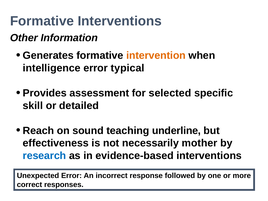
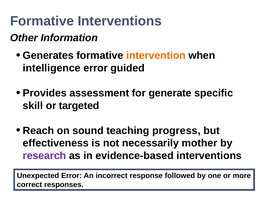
typical: typical -> guided (128, 68)
selected: selected -> generate (170, 93)
detailed: detailed -> targeted (79, 106)
underline: underline -> progress (176, 131)
research colour: blue -> purple (44, 156)
